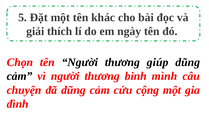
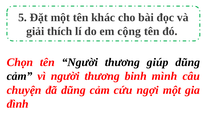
ngày: ngày -> cộng (129, 31)
cộng: cộng -> ngợi (148, 90)
